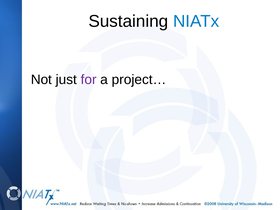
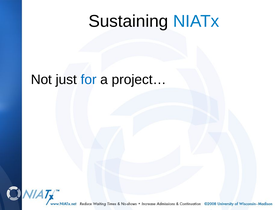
for colour: purple -> blue (89, 80)
